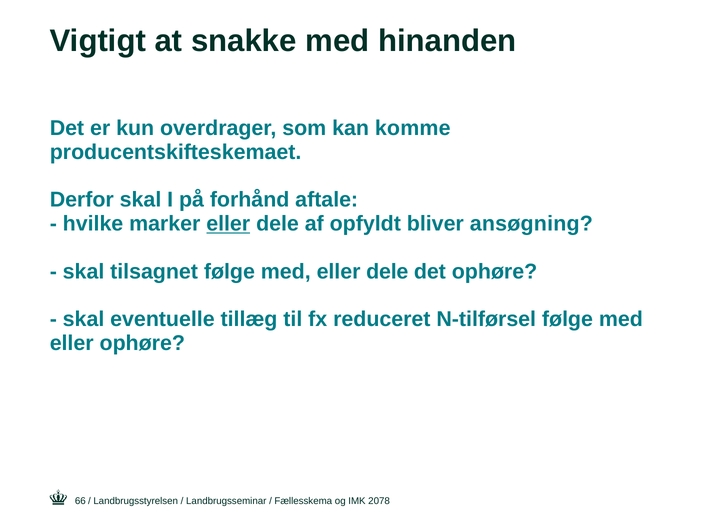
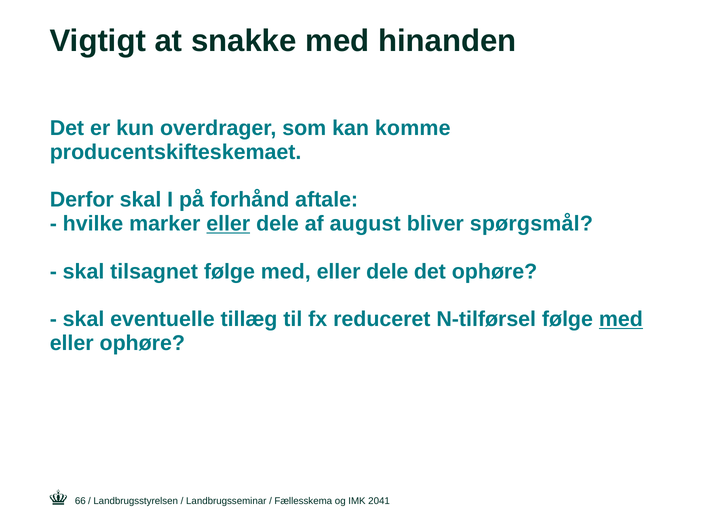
opfyldt: opfyldt -> august (365, 224)
ansøgning: ansøgning -> spørgsmål (531, 224)
med underline: none -> present (621, 319)
2078: 2078 -> 2041 (379, 501)
